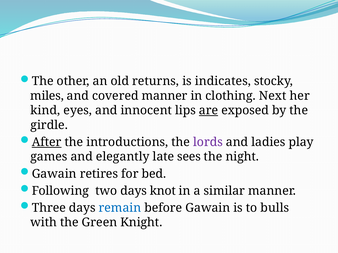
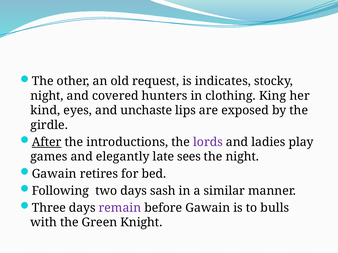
returns: returns -> request (156, 81)
miles: miles -> night (47, 96)
covered manner: manner -> hunters (165, 96)
Next: Next -> King (273, 96)
innocent: innocent -> unchaste (146, 111)
are underline: present -> none (209, 111)
knot: knot -> sash (163, 191)
remain colour: blue -> purple (120, 208)
